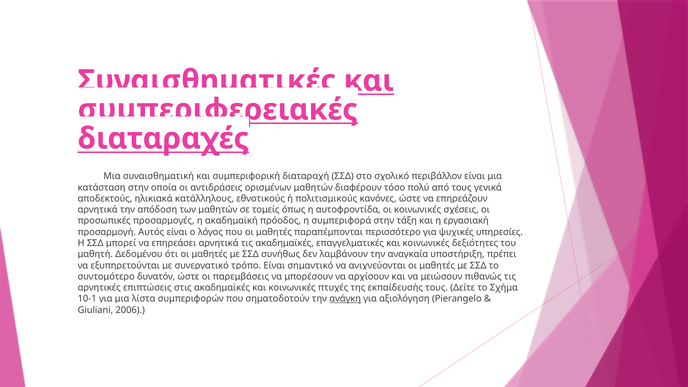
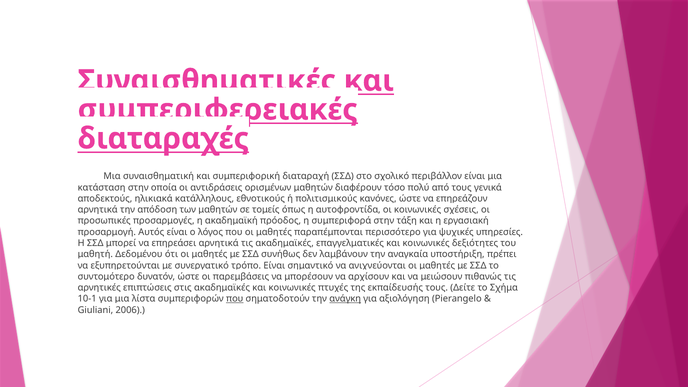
που underline: none -> present (235, 299)
